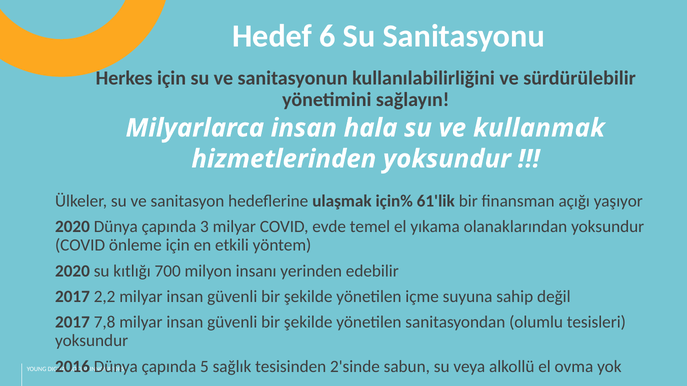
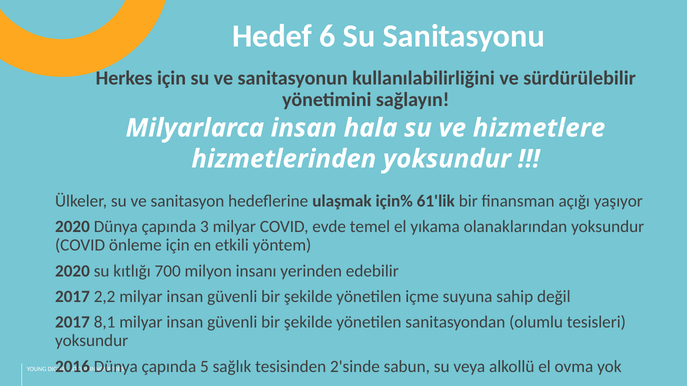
kullanmak: kullanmak -> hizmetlere (539, 128)
7,8: 7,8 -> 8,1 (105, 323)
